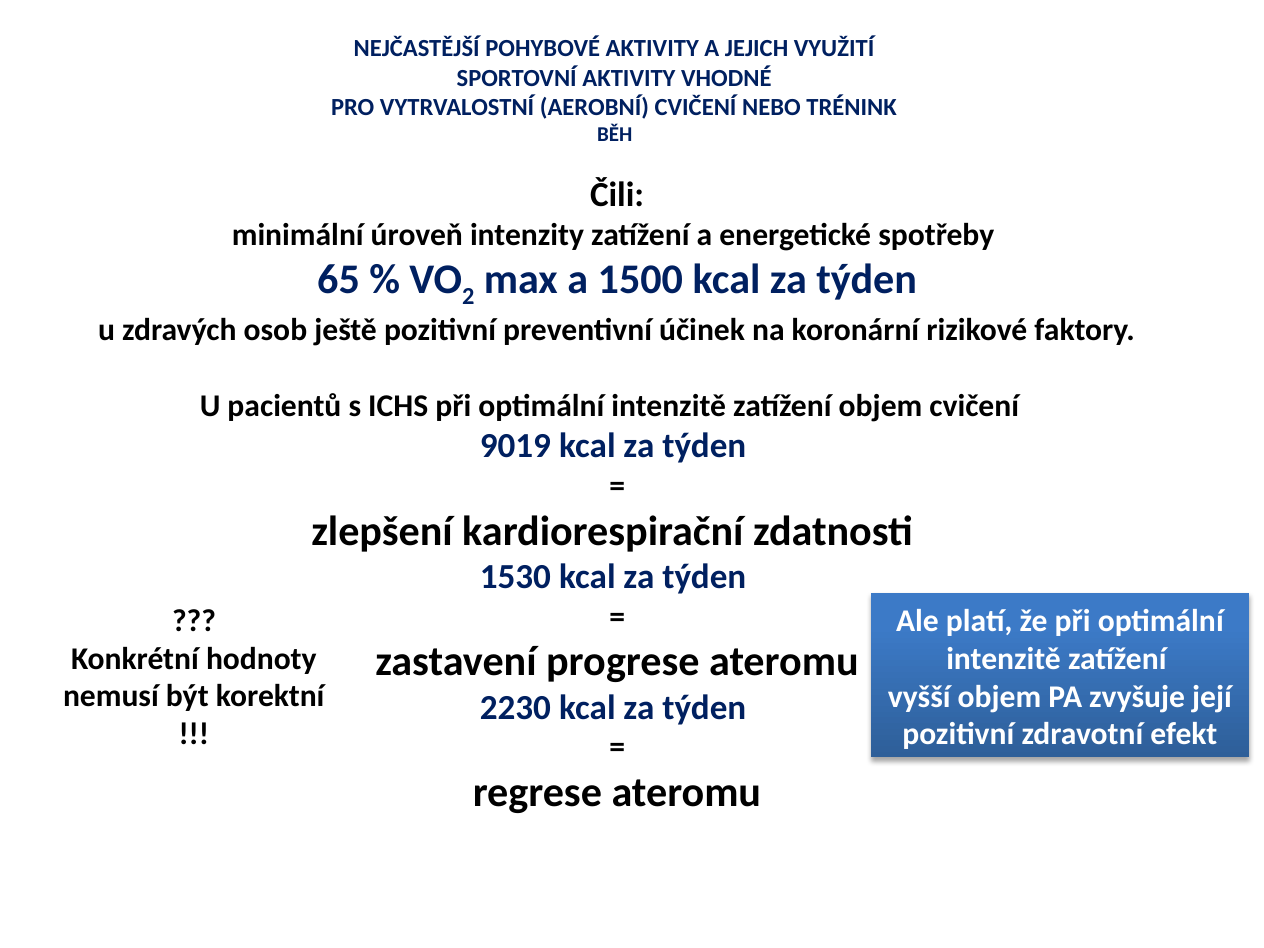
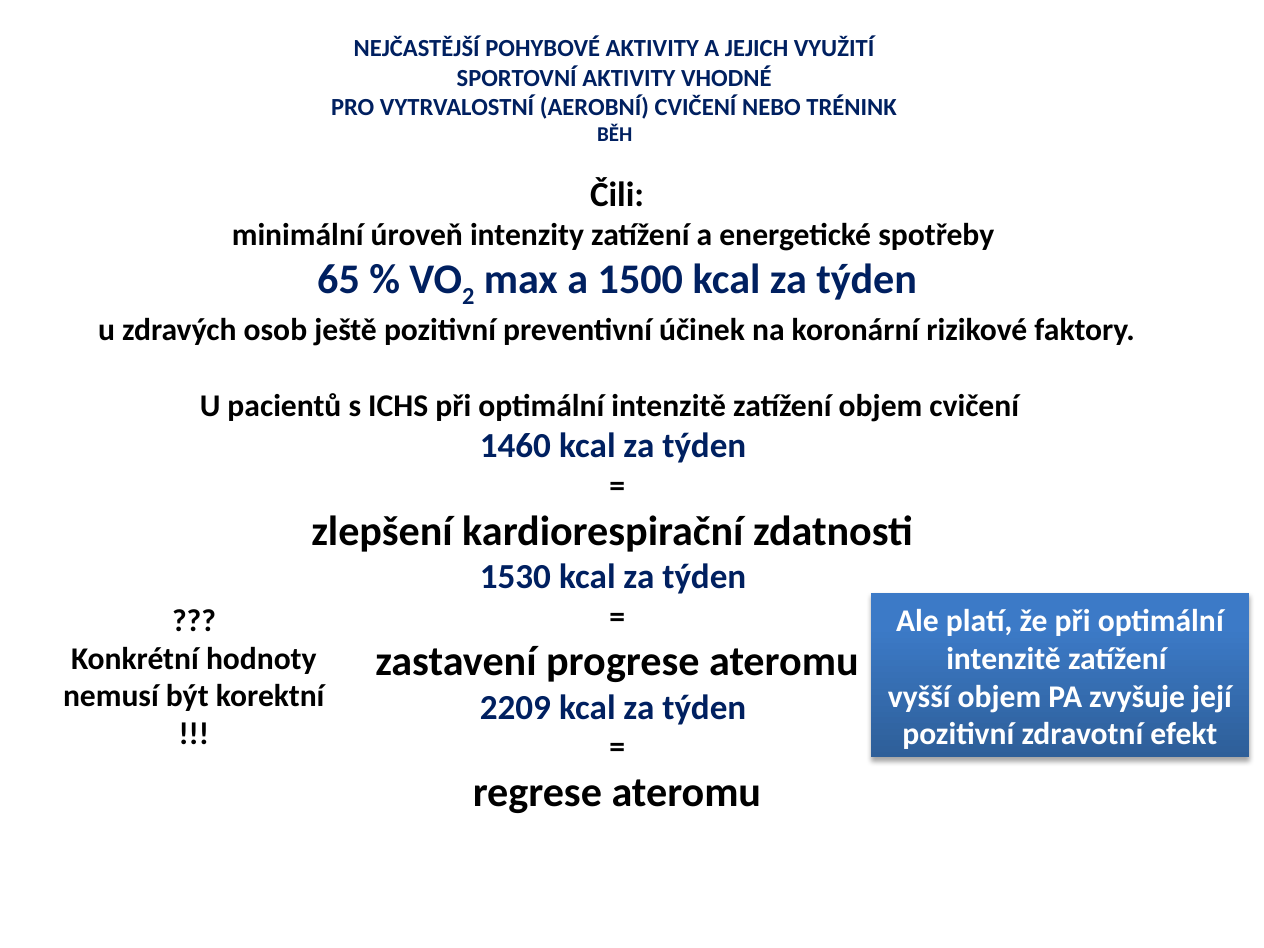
9019: 9019 -> 1460 (515, 446)
2230: 2230 -> 2209 (515, 708)
